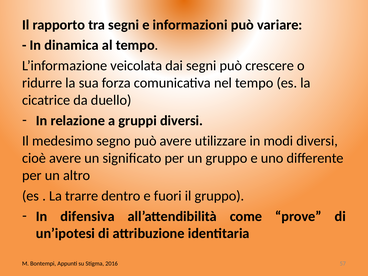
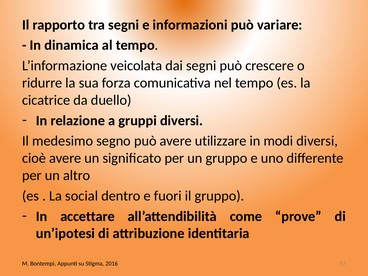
trarre: trarre -> social (82, 196)
difensiva: difensiva -> accettare (88, 216)
